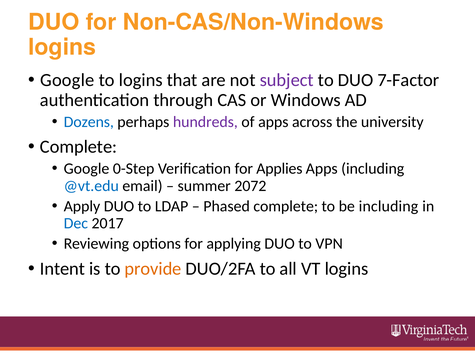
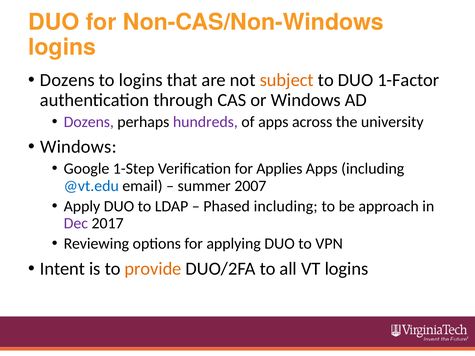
Google: Google -> Dozens (67, 80)
subject colour: purple -> orange (287, 80)
7-Factor: 7-Factor -> 1-Factor (408, 80)
Dozens colour: blue -> purple (89, 122)
Complete: Complete -> Windows (78, 147)
0-Step: 0-Step -> 1-Step (134, 169)
2072: 2072 -> 2007 (250, 186)
Phased complete: complete -> including (286, 206)
be including: including -> approach (389, 206)
Dec colour: blue -> purple (76, 223)
